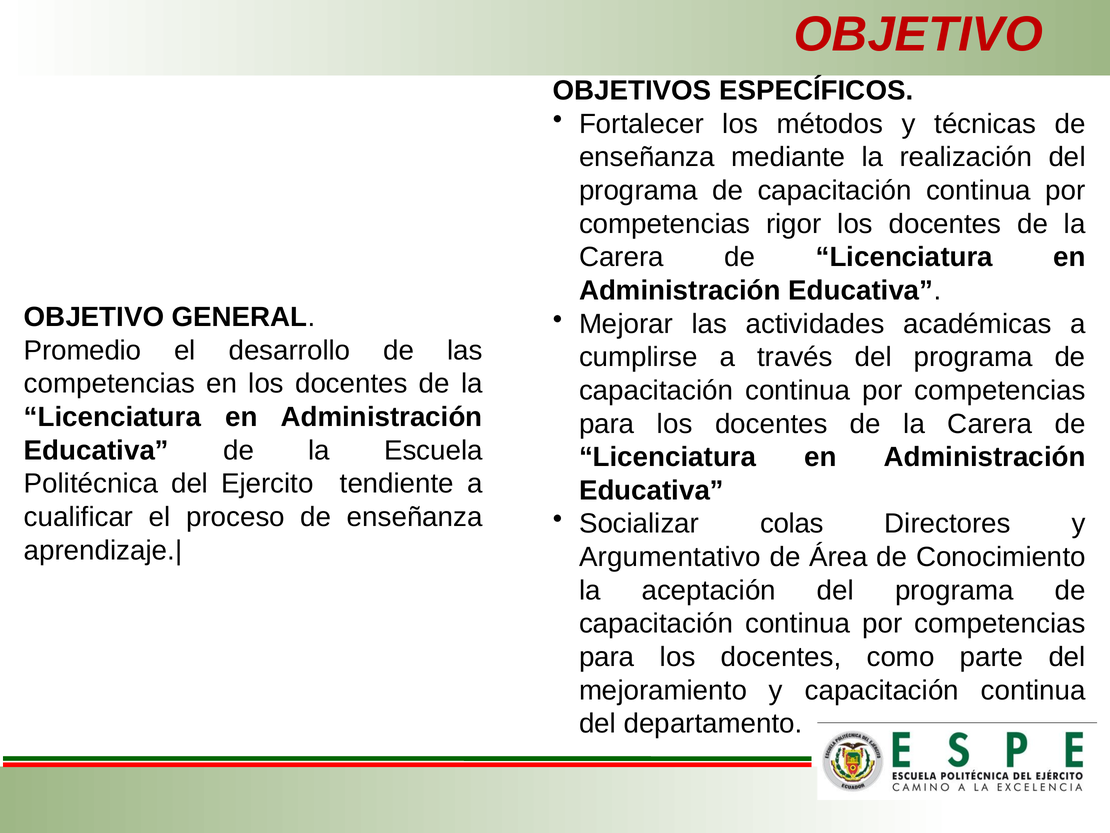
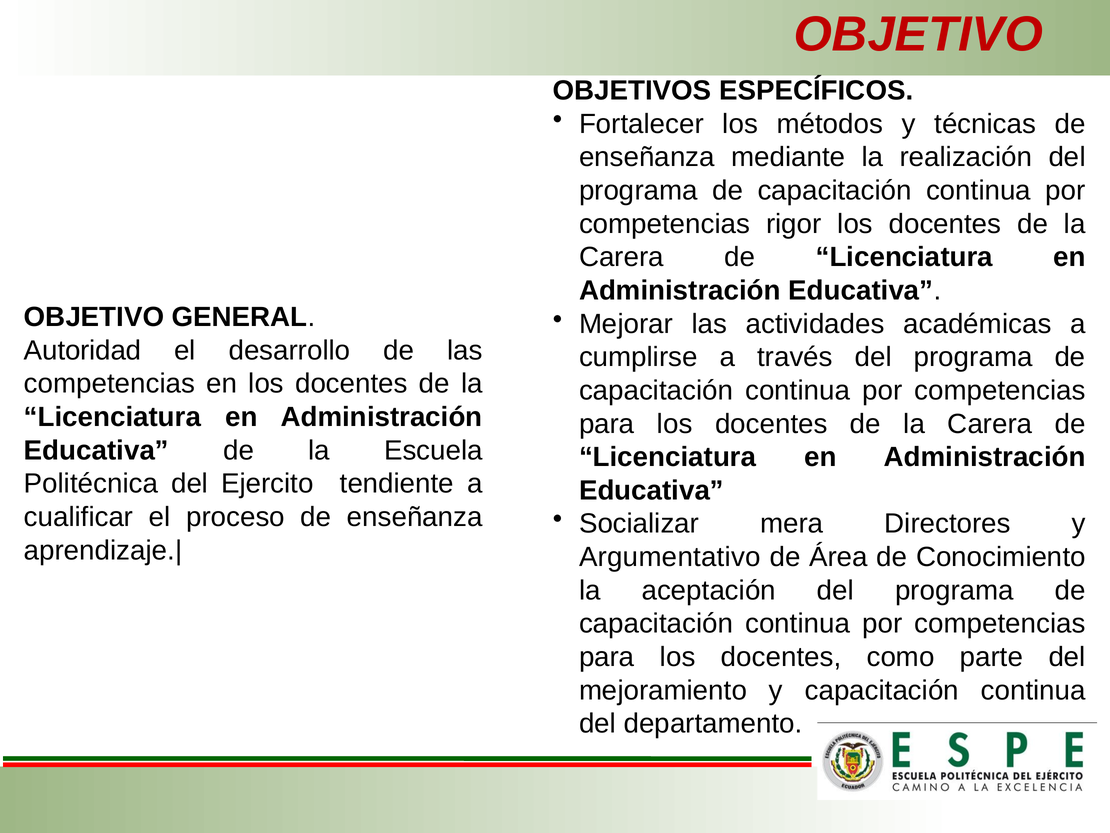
Promedio: Promedio -> Autoridad (83, 350)
colas: colas -> mera (792, 524)
